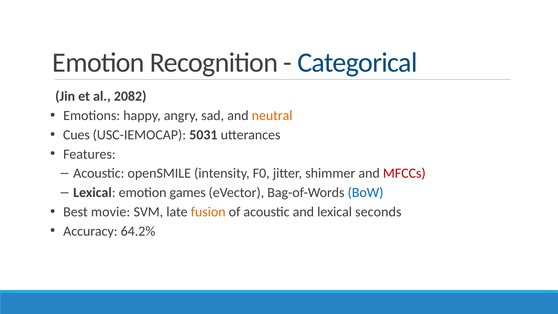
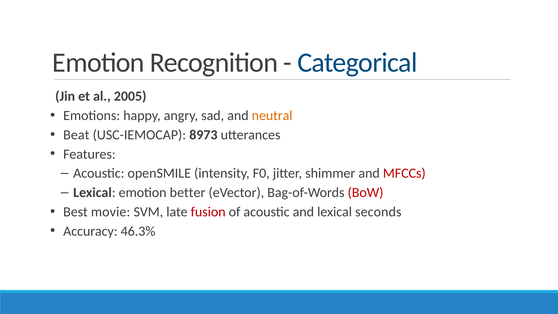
2082: 2082 -> 2005 (130, 96)
Cues: Cues -> Beat (76, 135)
5031: 5031 -> 8973 (203, 135)
games: games -> better (188, 193)
BoW colour: blue -> red (366, 193)
fusion colour: orange -> red (208, 212)
64.2%: 64.2% -> 46.3% (138, 231)
